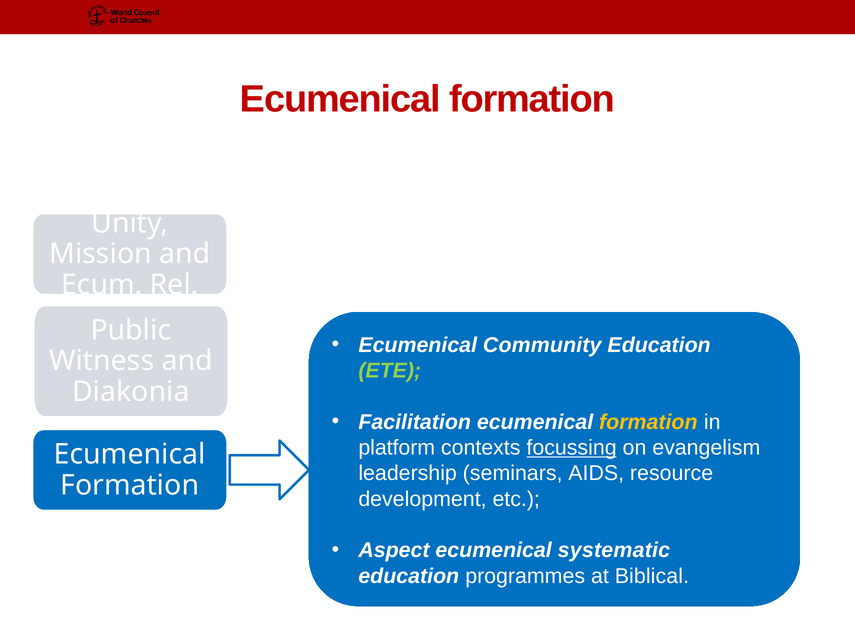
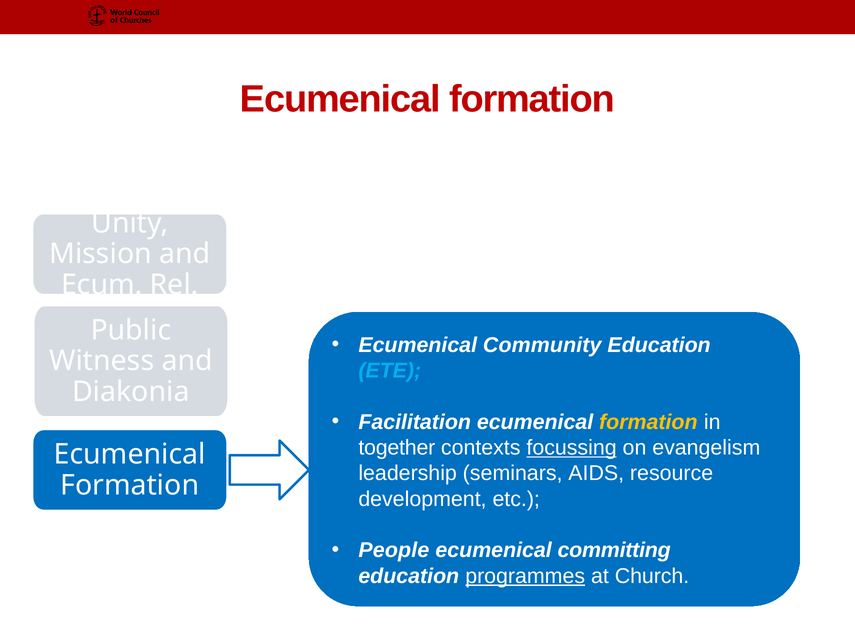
ETE colour: light green -> light blue (390, 370)
platform: platform -> together (397, 447)
Aspect: Aspect -> People (394, 550)
systematic: systematic -> committing (614, 550)
programmes underline: none -> present (525, 575)
Biblical: Biblical -> Church (652, 575)
